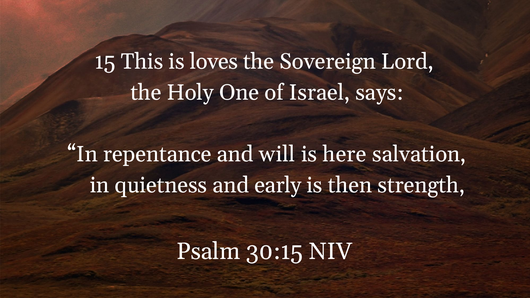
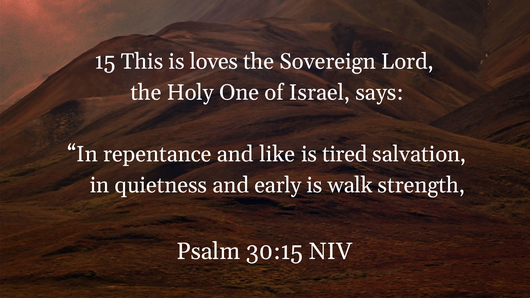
will: will -> like (277, 154)
here: here -> tired (345, 154)
then: then -> walk (350, 185)
